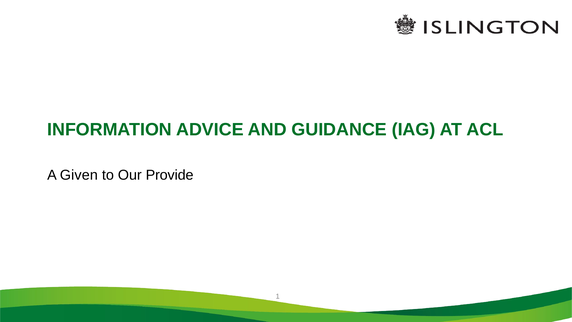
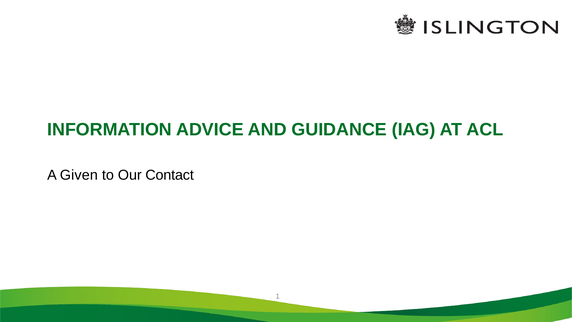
Provide: Provide -> Contact (170, 175)
